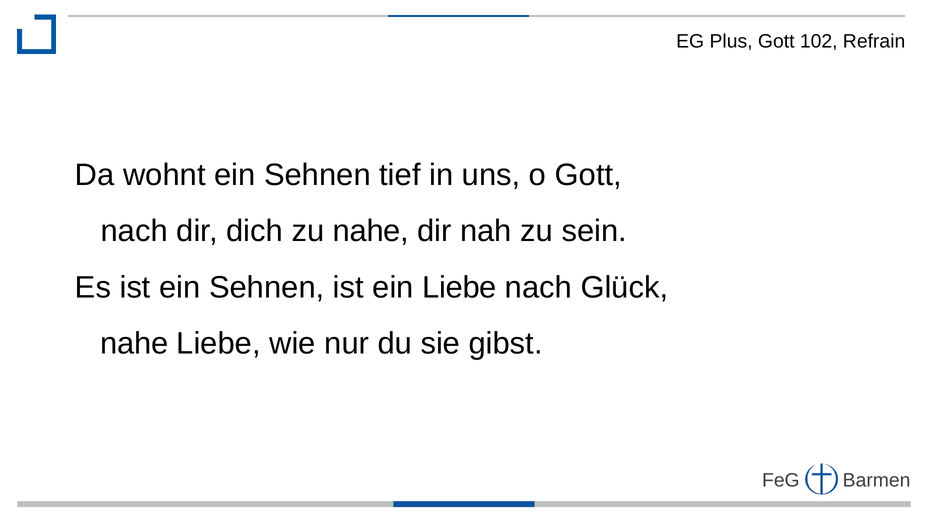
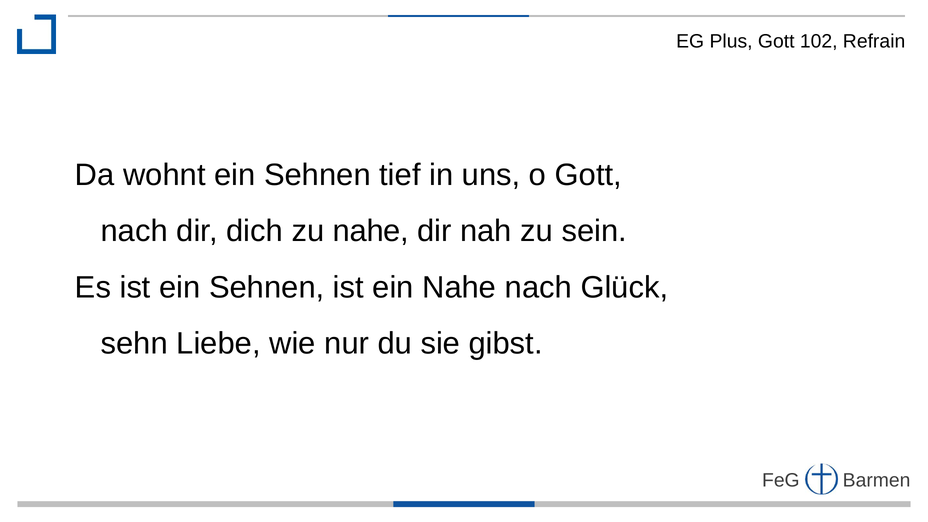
ein Liebe: Liebe -> Nahe (459, 287)
nahe: nahe -> sehn (134, 344)
